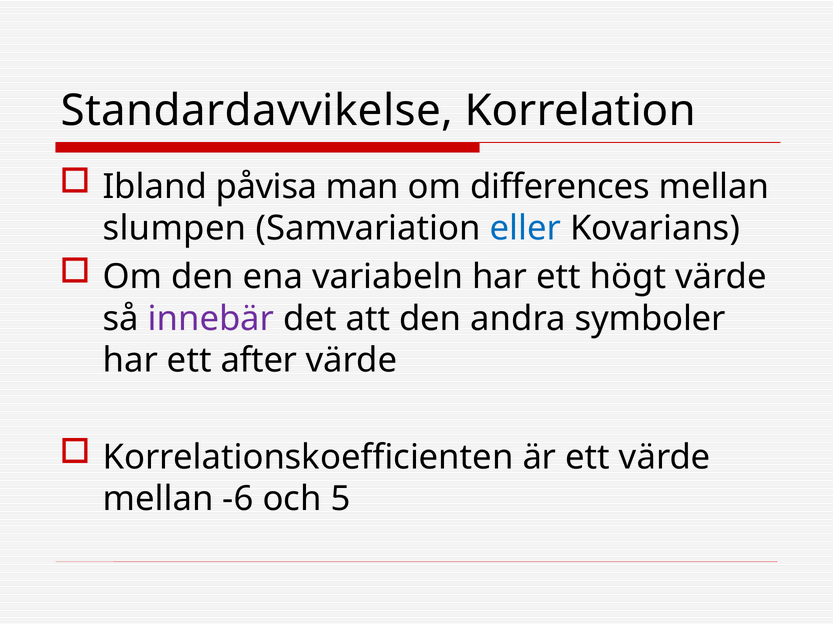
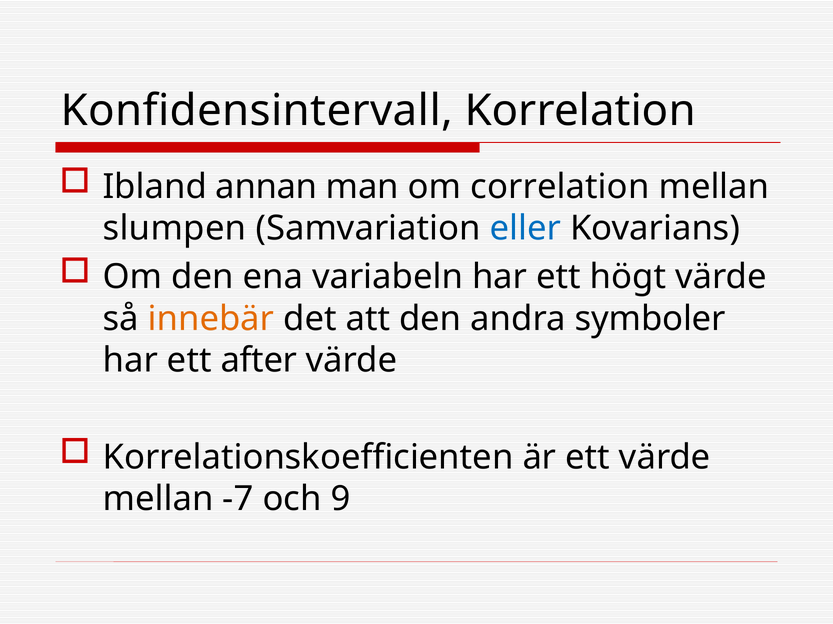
Standardavvikelse: Standardavvikelse -> Konfidensintervall (257, 111)
påvisa: påvisa -> annan (266, 187)
differences: differences -> correlation (560, 187)
innebär colour: purple -> orange (211, 319)
-6: -6 -> -7 (238, 499)
5: 5 -> 9 (340, 499)
